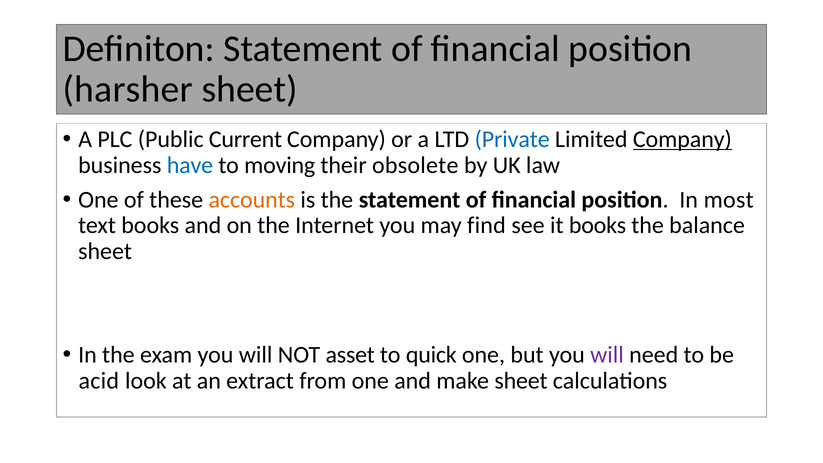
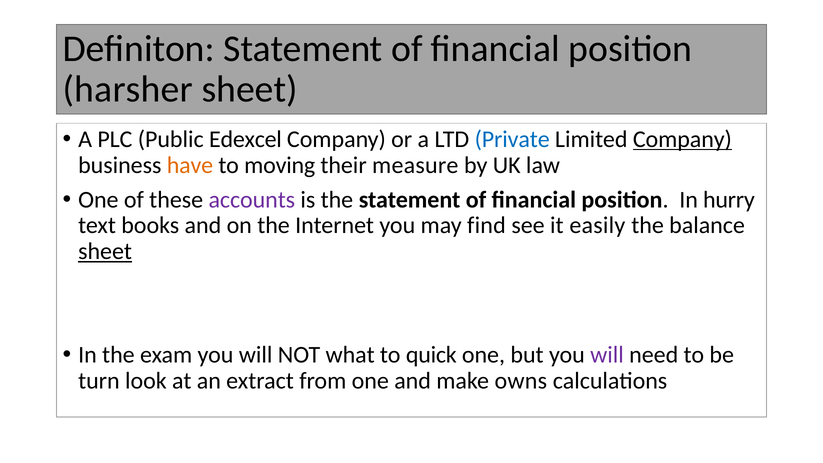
Current: Current -> Edexcel (245, 139)
have colour: blue -> orange (190, 165)
obsolete: obsolete -> measure (415, 165)
accounts colour: orange -> purple (252, 200)
most: most -> hurry (729, 200)
it books: books -> easily (597, 226)
sheet underline: none -> present (105, 251)
asset: asset -> what (350, 355)
acid: acid -> turn (99, 381)
make sheet: sheet -> owns (521, 381)
